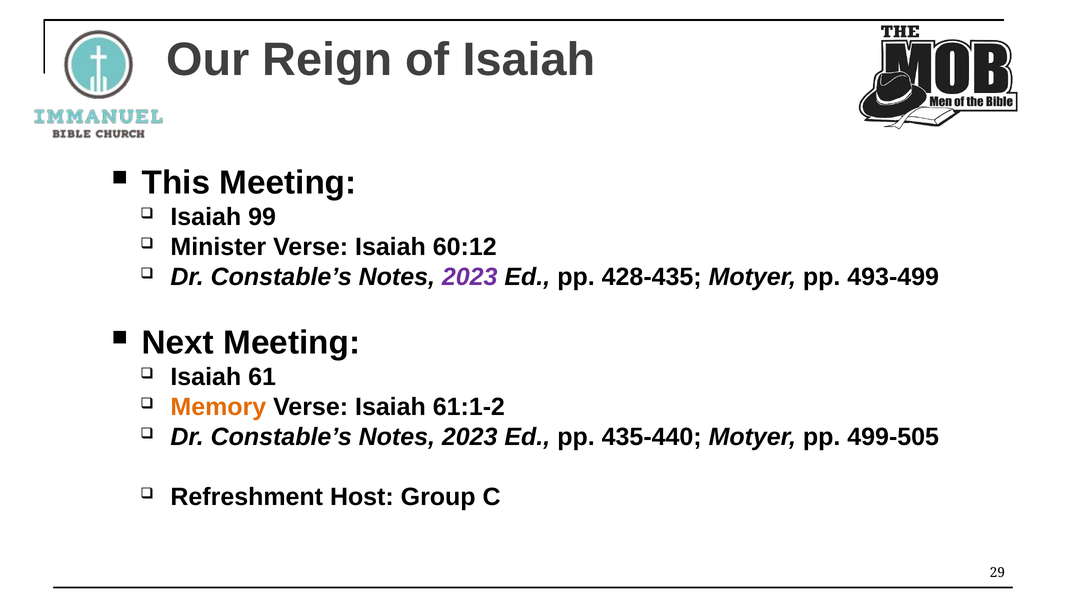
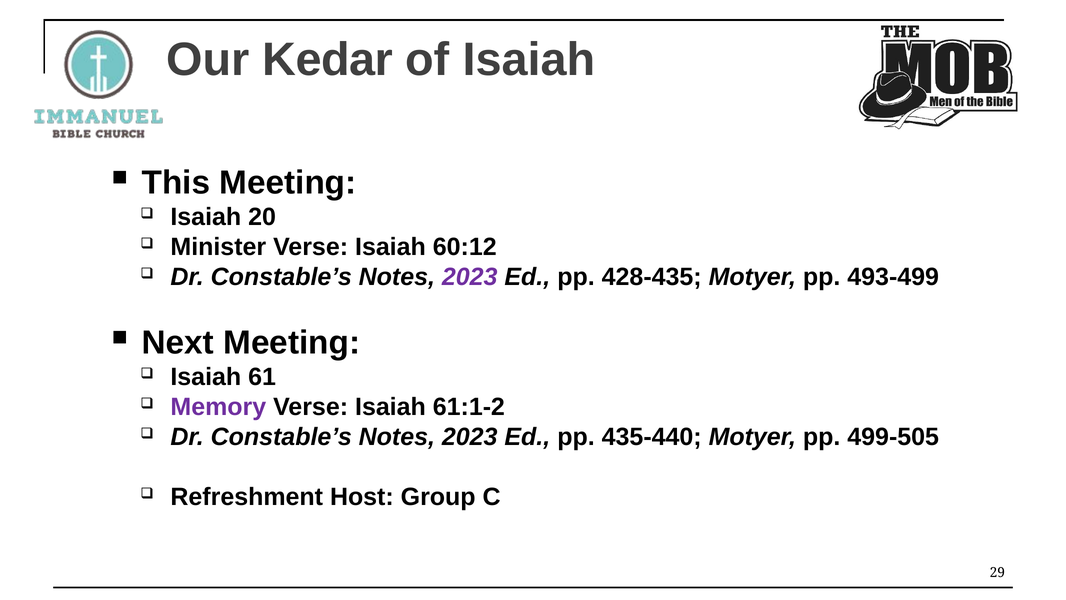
Reign: Reign -> Kedar (328, 60)
99: 99 -> 20 (262, 217)
Memory colour: orange -> purple (218, 407)
